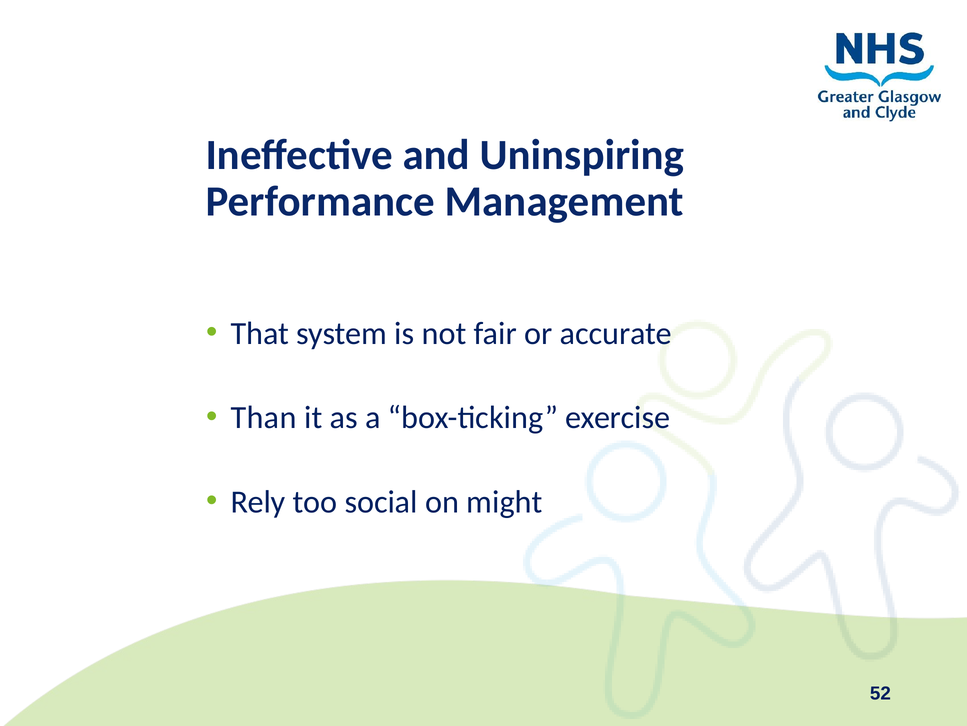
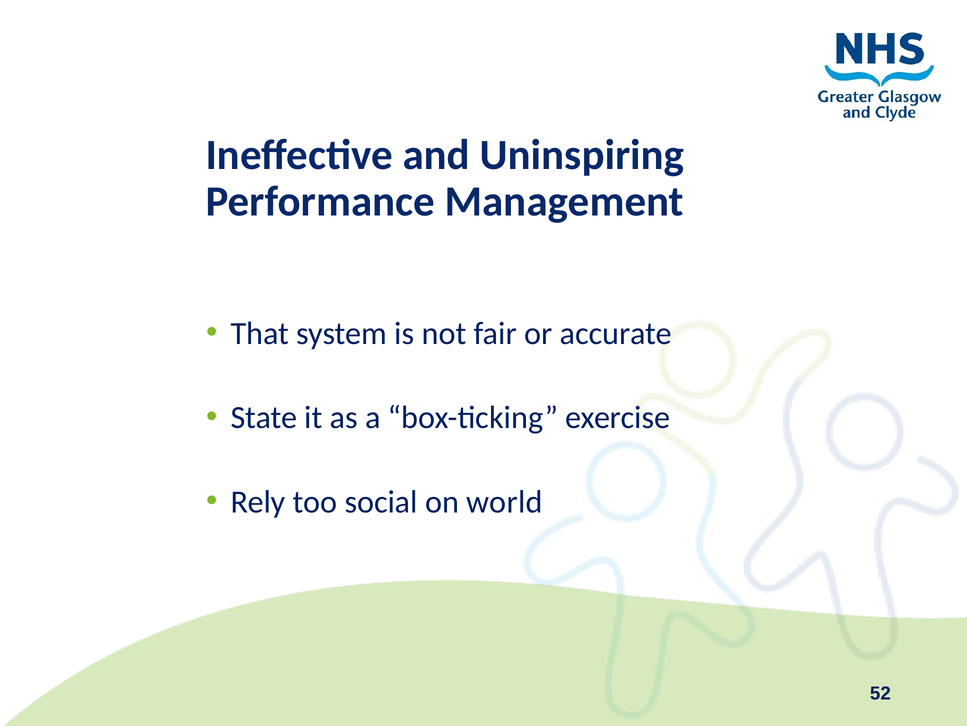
Than: Than -> State (264, 417)
might: might -> world (504, 501)
